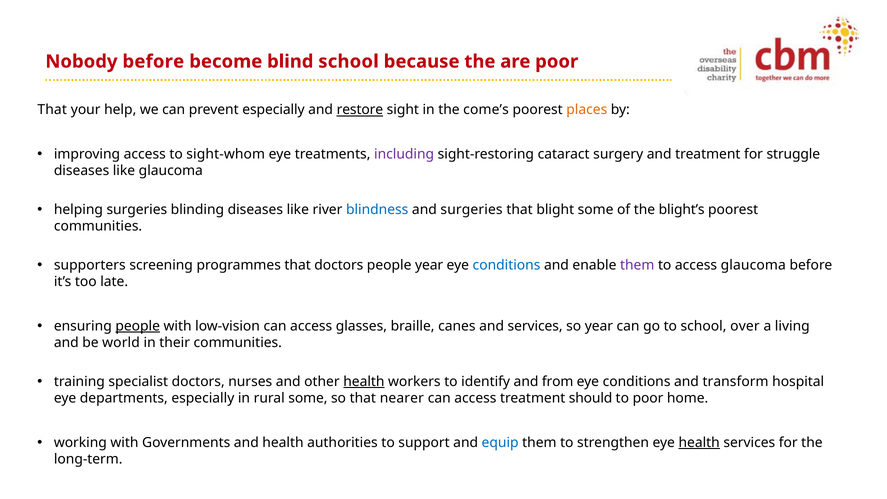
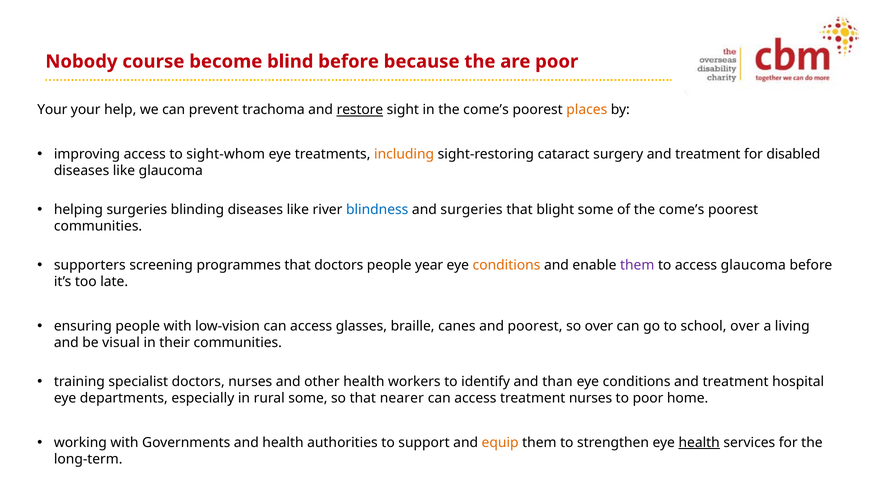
Nobody before: before -> course (153, 62)
blind school: school -> before (349, 62)
That: That -> Your (52, 110)
prevent especially: especially -> trachoma (273, 110)
including colour: purple -> orange (404, 154)
struggle: struggle -> disabled (793, 154)
of the blight’s: blight’s -> come’s (682, 210)
conditions colour: blue -> orange (507, 265)
people underline: present -> none (138, 326)
and services: services -> poorest (535, 326)
so year: year -> over (599, 326)
world: world -> visual (121, 343)
health underline: present -> none (364, 382)
from: from -> than (557, 382)
conditions and transform: transform -> treatment (736, 382)
treatment should: should -> nurses (591, 398)
equip colour: blue -> orange (500, 443)
